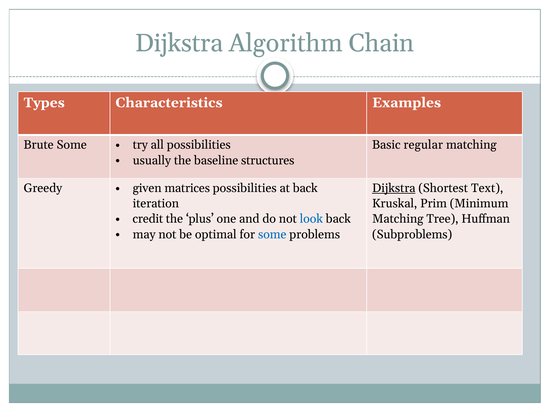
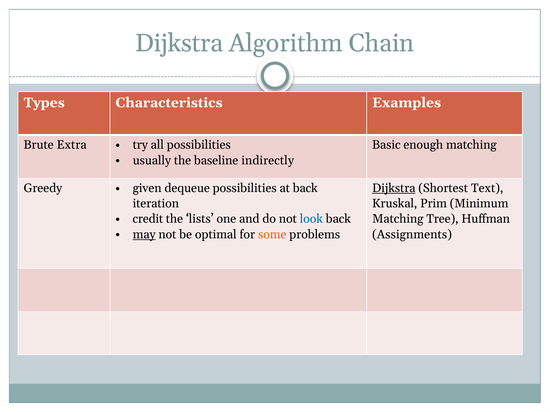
Brute Some: Some -> Extra (72, 145)
regular: regular -> enough (423, 145)
structures: structures -> indirectly (268, 161)
matrices: matrices -> dequeue (187, 188)
plus: plus -> lists (200, 219)
may underline: none -> present (144, 235)
some colour: blue -> orange (272, 235)
Subproblems: Subproblems -> Assignments (412, 235)
